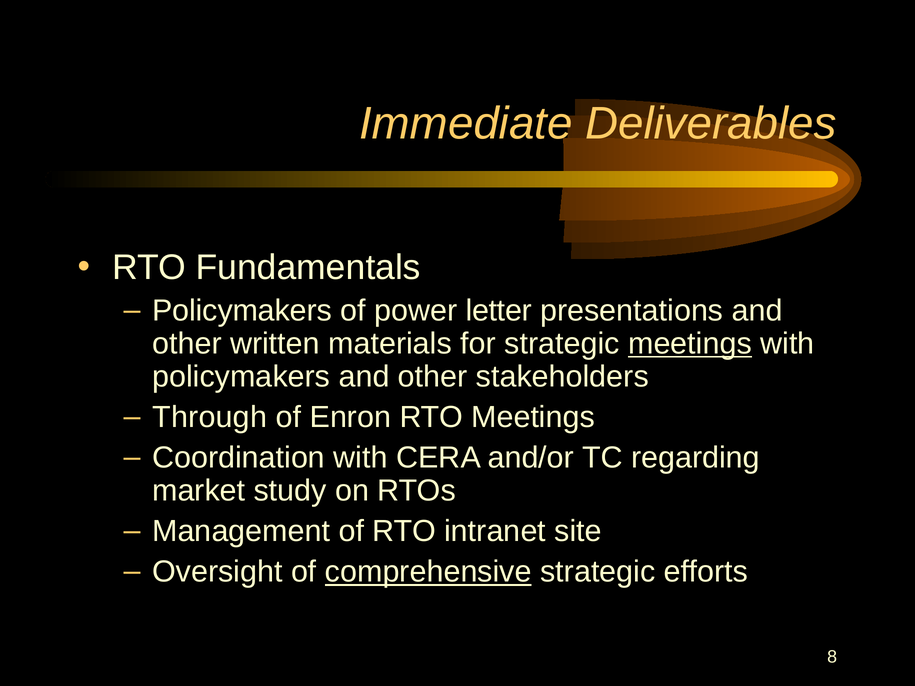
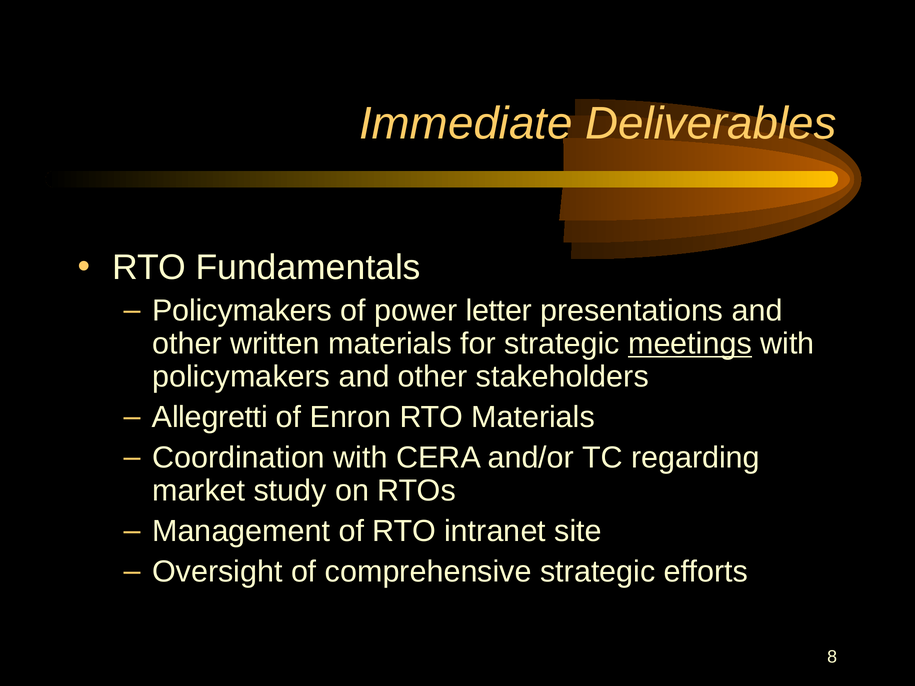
Through: Through -> Allegretti (210, 417)
RTO Meetings: Meetings -> Materials (533, 417)
comprehensive underline: present -> none (428, 572)
